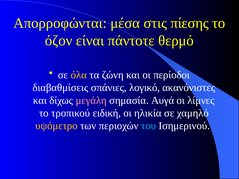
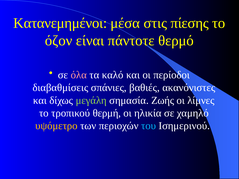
Απορροφώνται: Απορροφώνται -> Κατανεμημένοι (60, 23)
όλα colour: yellow -> pink (79, 75)
ζώνη: ζώνη -> καλό (113, 75)
λογικό: λογικό -> βαθιές (144, 88)
μεγάλη colour: pink -> light green (91, 100)
Αυγά: Αυγά -> Ζωής (163, 100)
ειδική: ειδική -> θερμή (107, 113)
